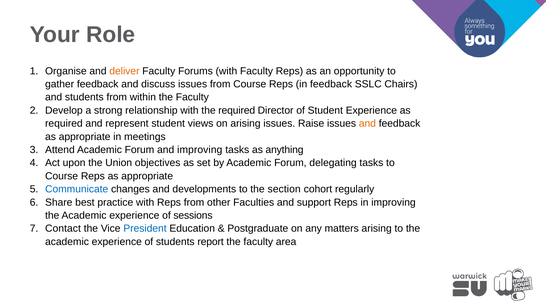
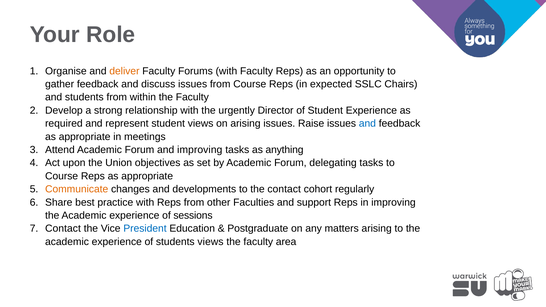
in feedback: feedback -> expected (331, 84)
the required: required -> urgently (237, 110)
and colour: orange -> blue (367, 124)
Communicate colour: blue -> orange (77, 189)
the section: section -> contact (284, 189)
students report: report -> views (210, 242)
